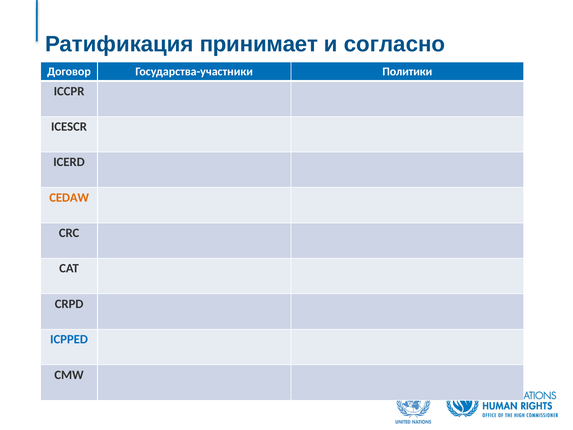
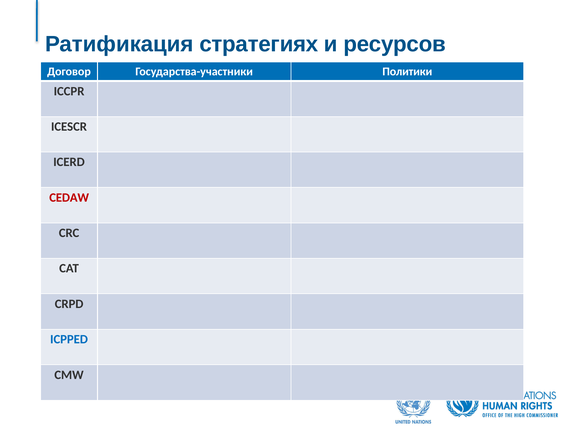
принимает: принимает -> стратегиях (259, 44)
согласно: согласно -> ресурсов (395, 44)
CEDAW colour: orange -> red (69, 197)
